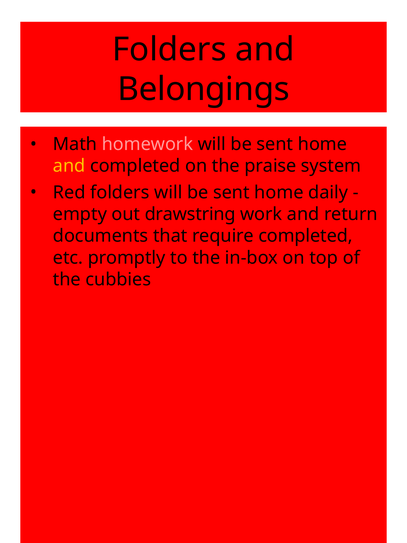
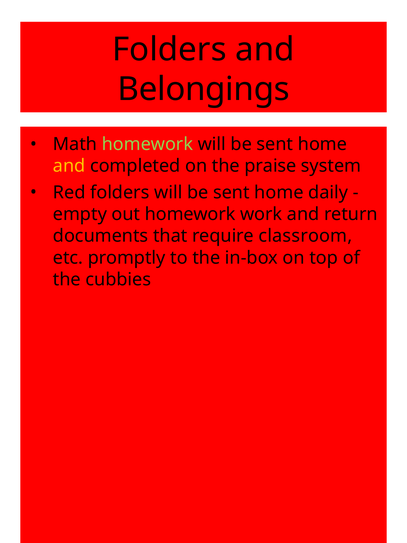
homework colour: pink -> light green (147, 144)
out drawstring: drawstring -> homework (190, 214)
require completed: completed -> classroom (305, 236)
